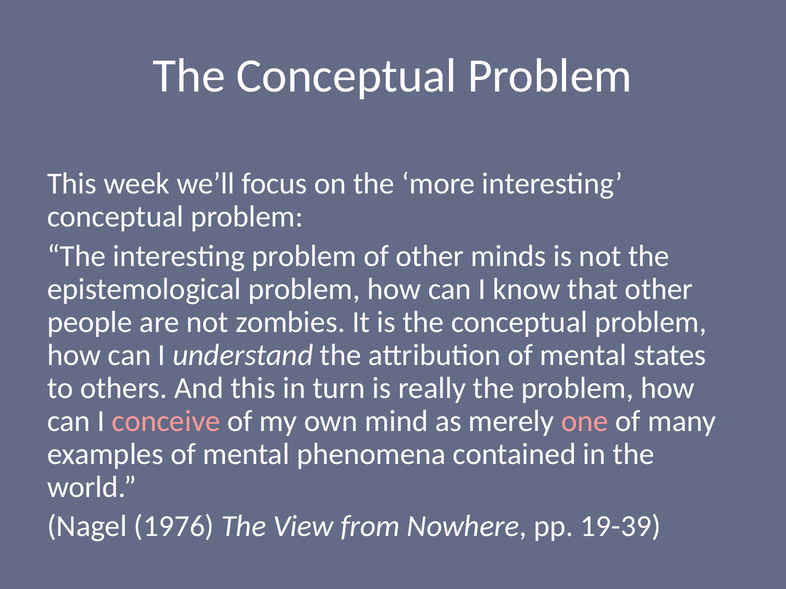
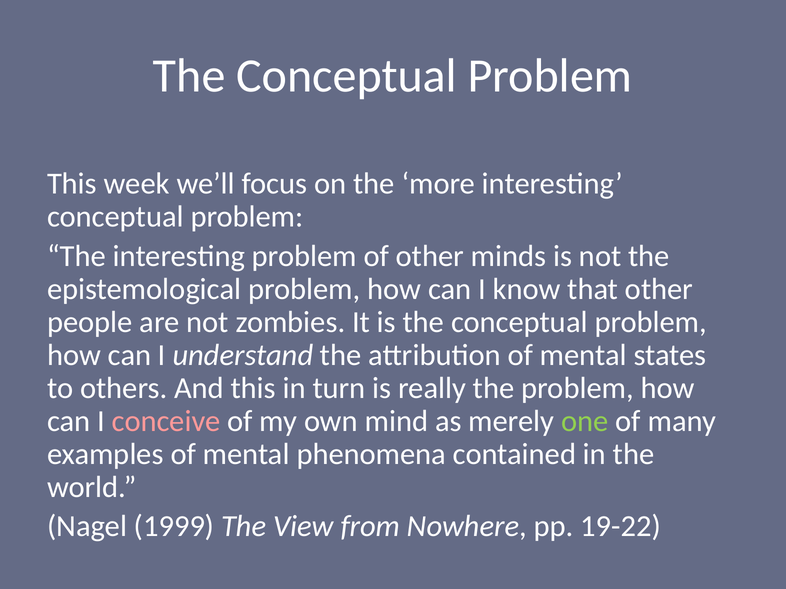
one colour: pink -> light green (585, 421)
1976: 1976 -> 1999 (174, 527)
19-39: 19-39 -> 19-22 (621, 527)
